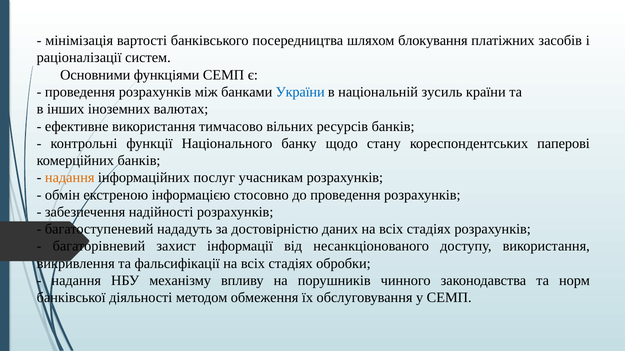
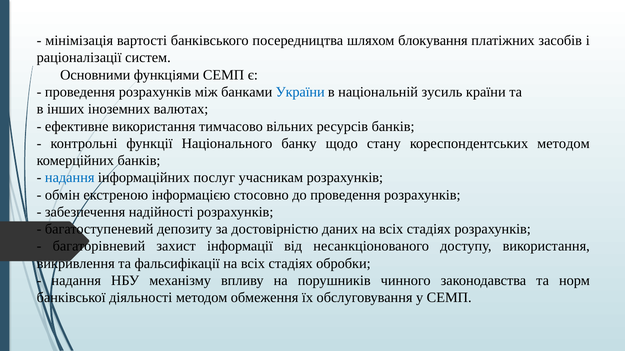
кореспондентських паперові: паперові -> методом (563, 144)
надання colour: orange -> blue (70, 178)
нададуть: нададуть -> депозиту (185, 229)
